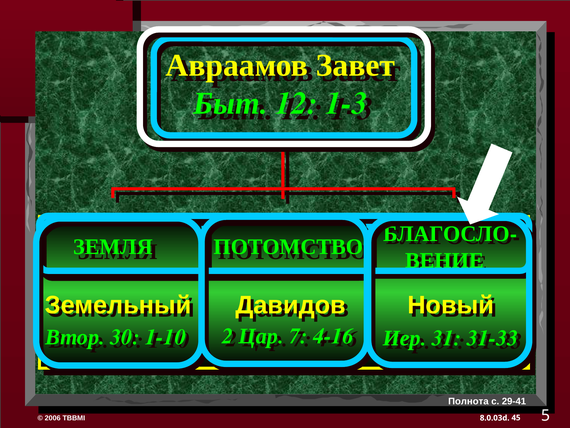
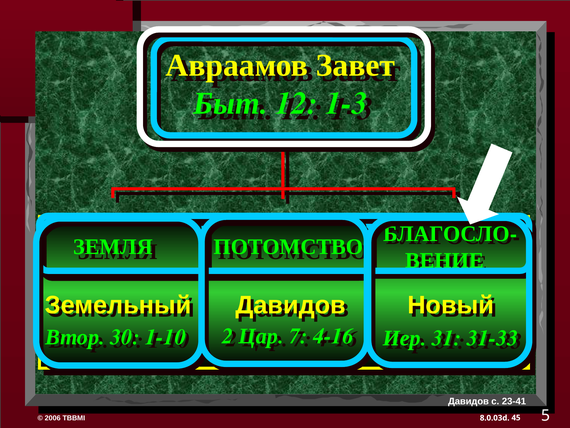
Полнота: Полнота -> Давидов (468, 401)
29-41: 29-41 -> 23-41 (514, 401)
